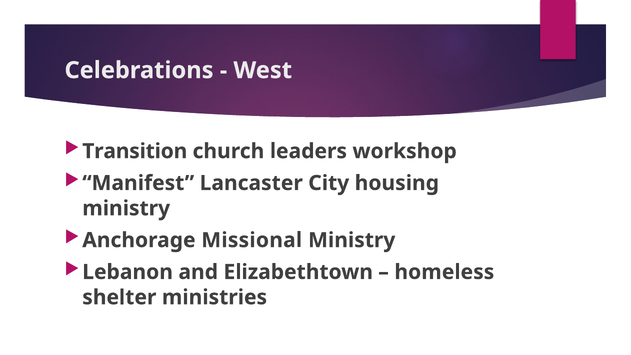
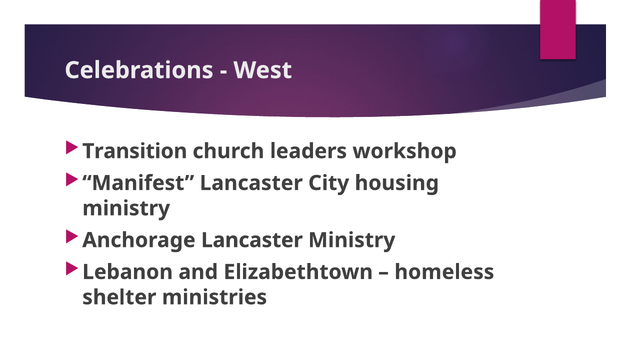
Anchorage Missional: Missional -> Lancaster (252, 240)
